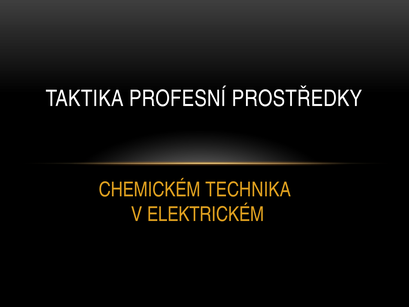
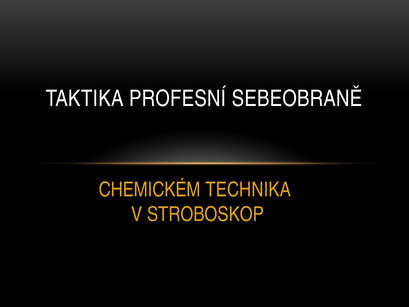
PROSTŘEDKY: PROSTŘEDKY -> SEBEOBRANĚ (297, 99)
ELEKTRICKÉM: ELEKTRICKÉM -> STROBOSKOP (206, 214)
